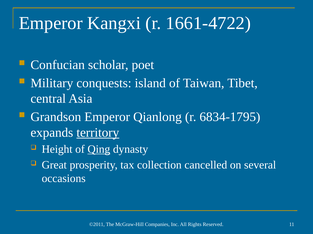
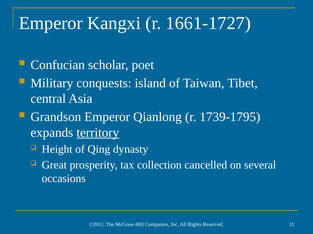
1661-4722: 1661-4722 -> 1661-1727 (208, 23)
6834-1795: 6834-1795 -> 1739-1795 (230, 117)
Qing underline: present -> none (99, 150)
